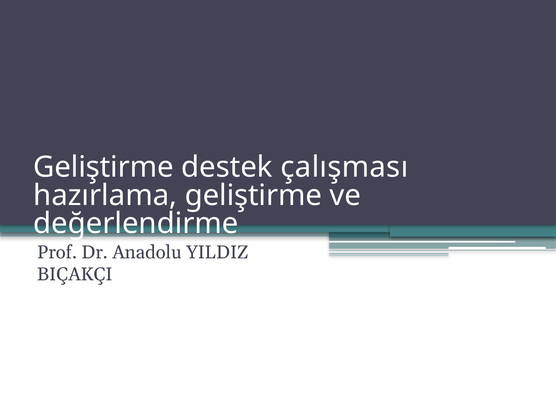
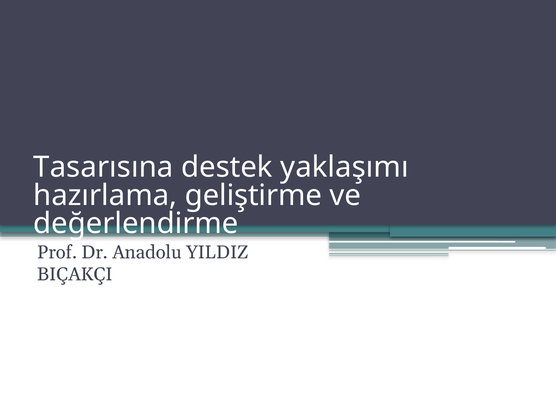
Geliştirme: Geliştirme -> Tasarısına (103, 167)
çalışması: çalışması -> yaklaşımı (345, 167)
